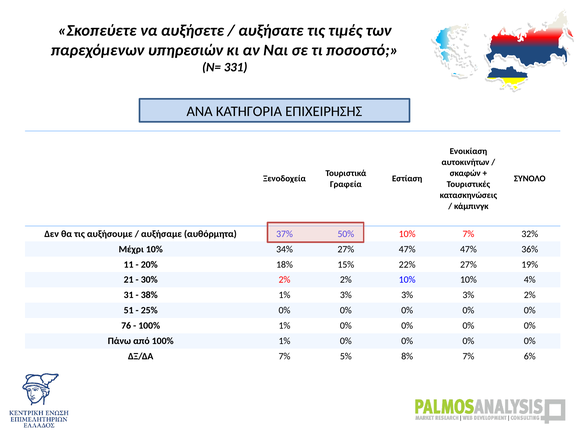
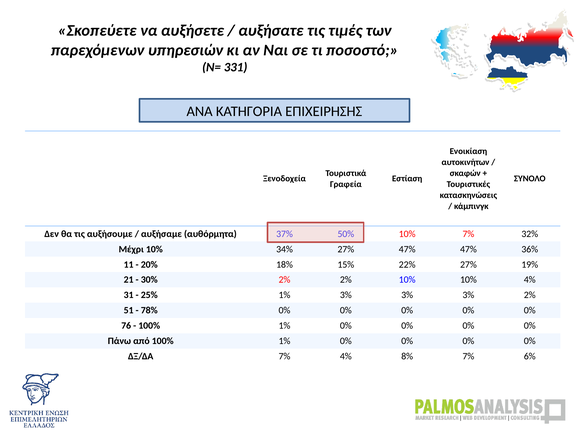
38%: 38% -> 25% (149, 295)
25%: 25% -> 78% (149, 310)
7% 5%: 5% -> 4% (346, 356)
